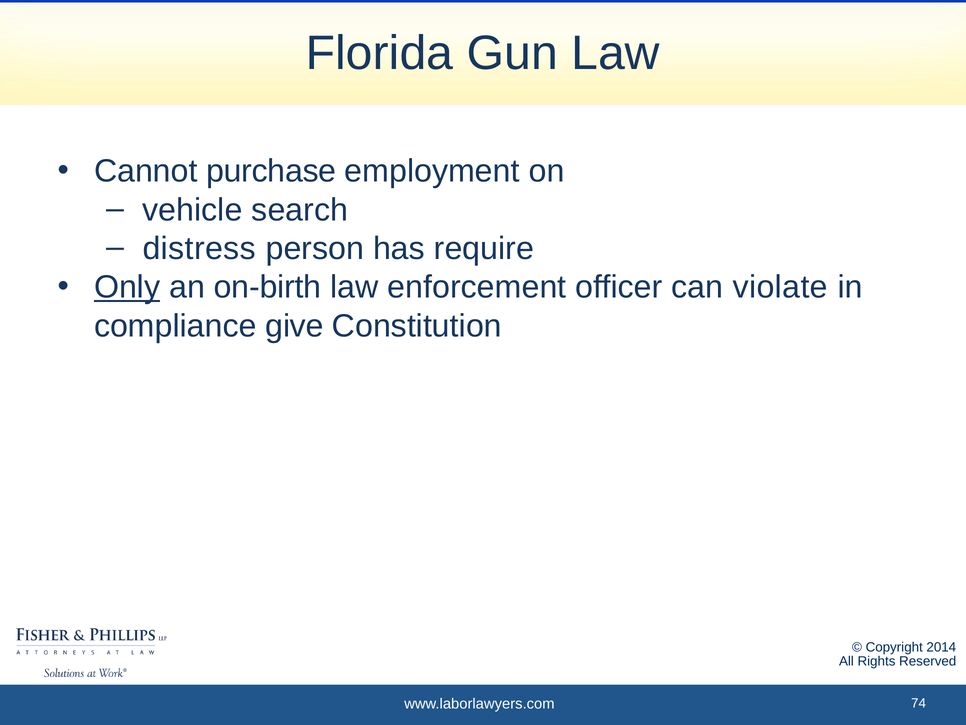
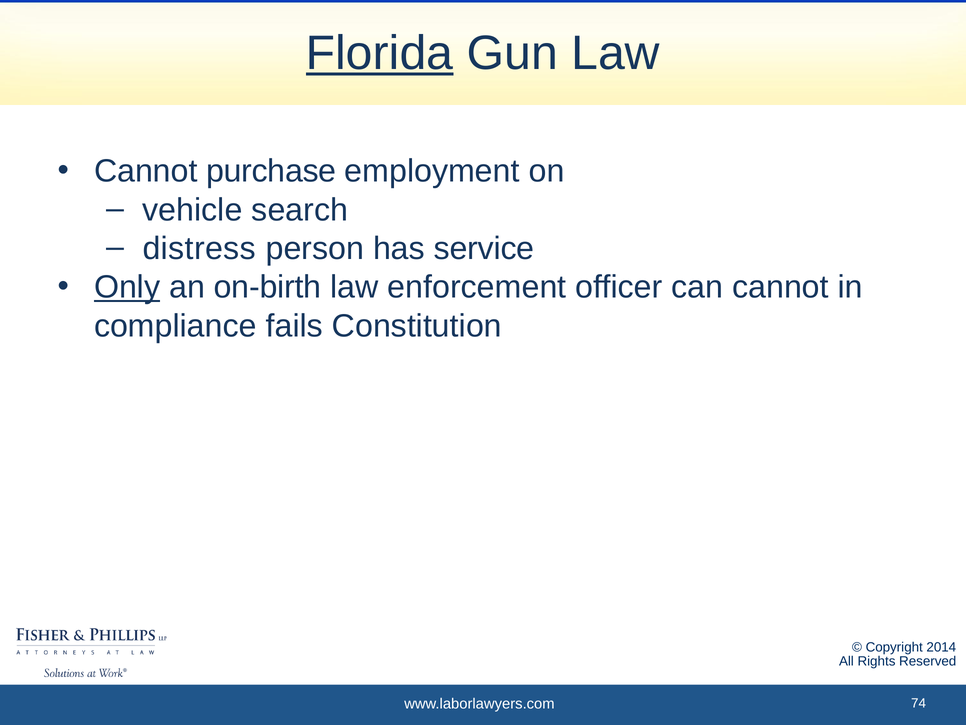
Florida underline: none -> present (380, 53)
require: require -> service (484, 248)
can violate: violate -> cannot (780, 287)
give: give -> fails (294, 326)
